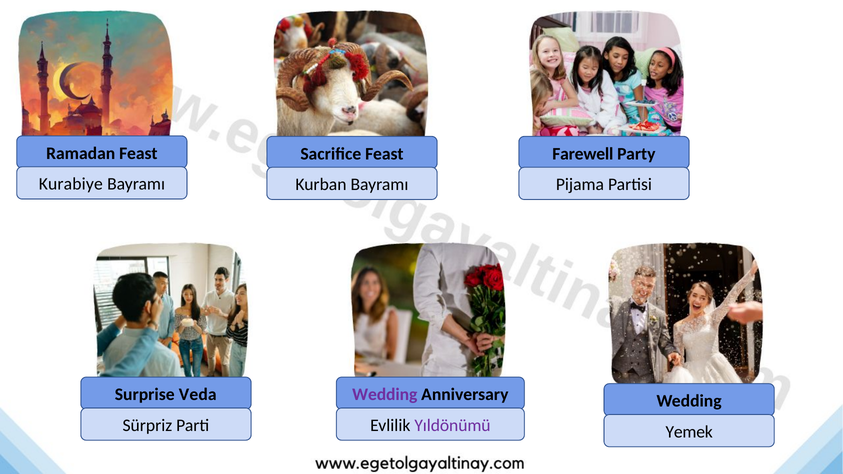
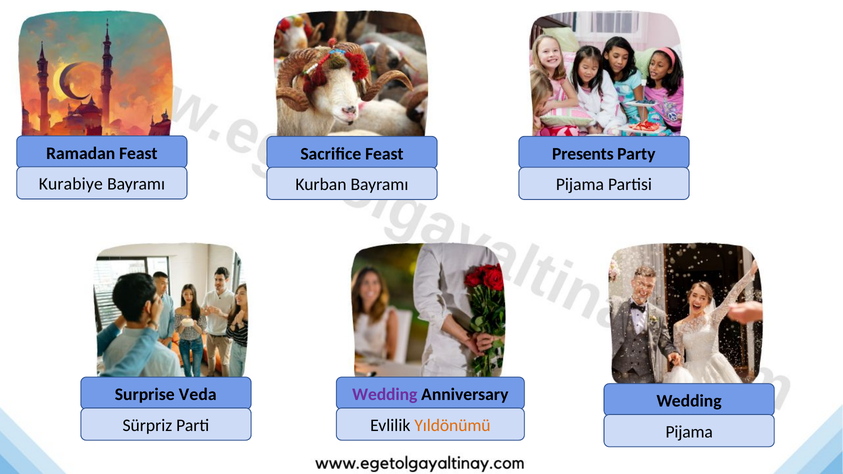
Farewell: Farewell -> Presents (583, 154)
Yıldönümü colour: purple -> orange (452, 425)
Yemek: Yemek -> Pijama (689, 432)
